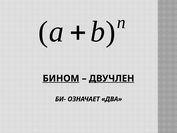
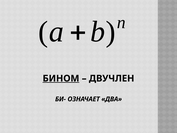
ДВУЧЛЕН underline: present -> none (112, 78)
